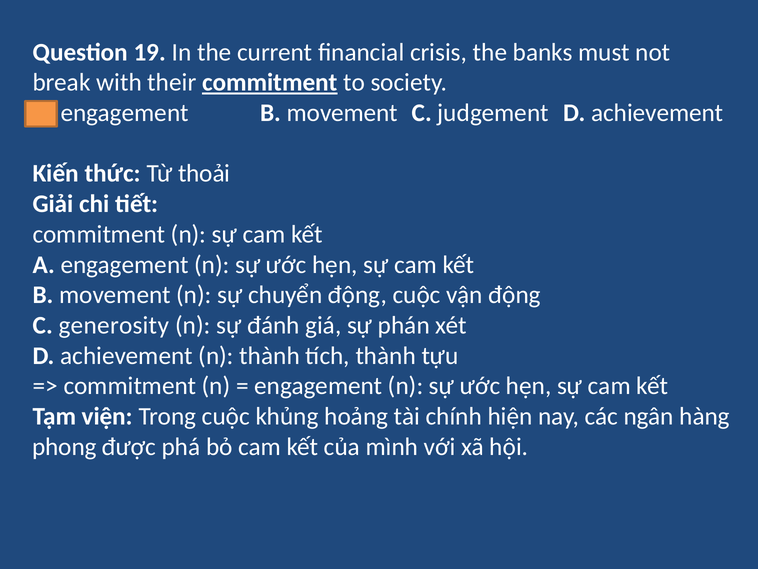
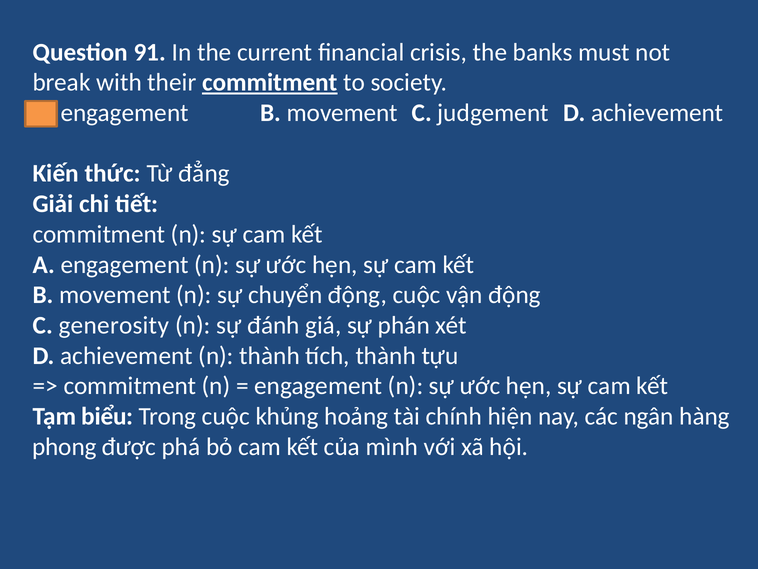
19: 19 -> 91 (150, 52)
thoải: thoải -> đẳng (204, 173)
viện: viện -> biểu (107, 416)
